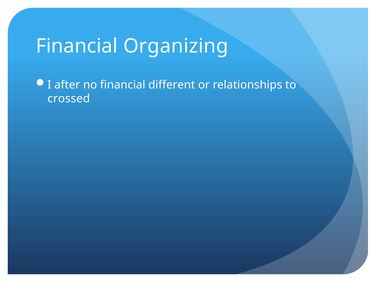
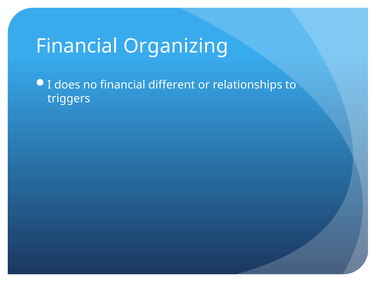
after: after -> does (67, 85)
crossed: crossed -> triggers (69, 99)
